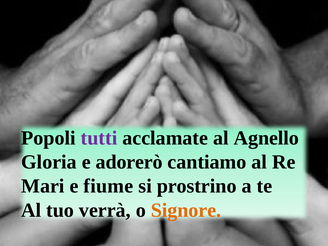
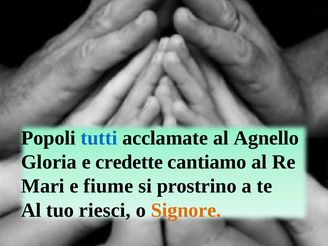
tutti colour: purple -> blue (99, 138)
adorerò: adorerò -> credette (129, 162)
verrà: verrà -> riesci (105, 210)
